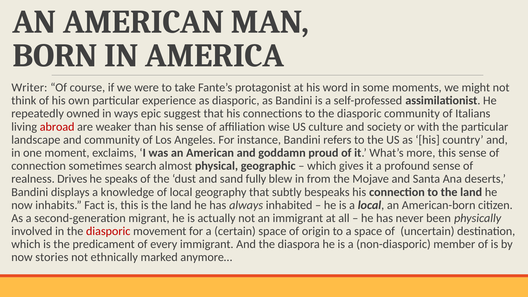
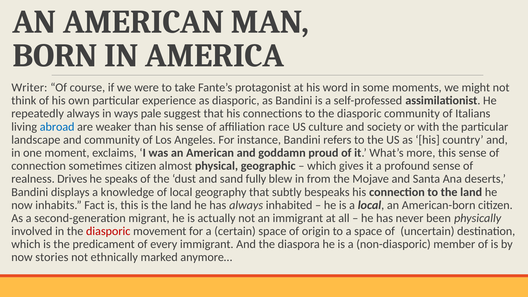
repeatedly owned: owned -> always (83, 114)
epic: epic -> pale (151, 114)
abroad colour: red -> blue (57, 127)
wise: wise -> race (279, 127)
sometimes search: search -> citizen (141, 166)
